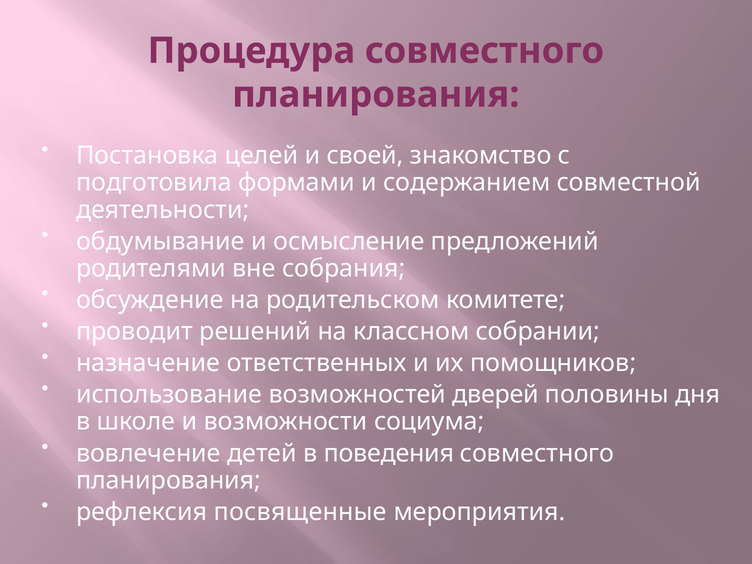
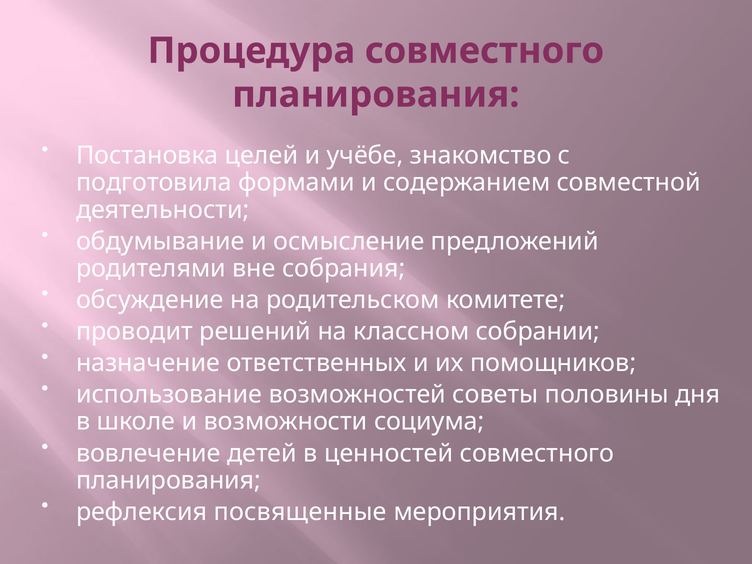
своей: своей -> учёбе (365, 156)
дверей: дверей -> советы (495, 395)
поведения: поведения -> ценностей (389, 453)
